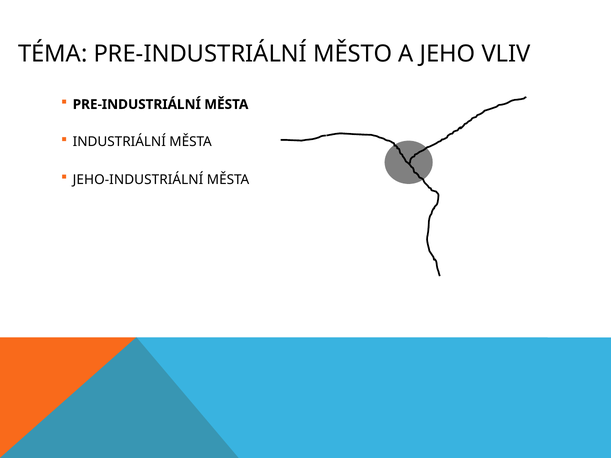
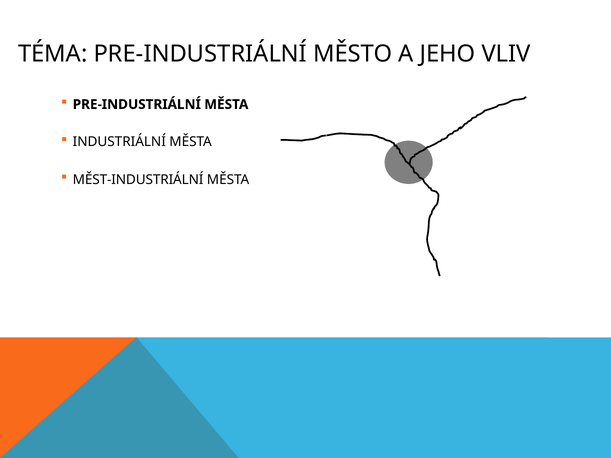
JEHO-INDUSTRIÁLNÍ: JEHO-INDUSTRIÁLNÍ -> MĚST-INDUSTRIÁLNÍ (138, 180)
